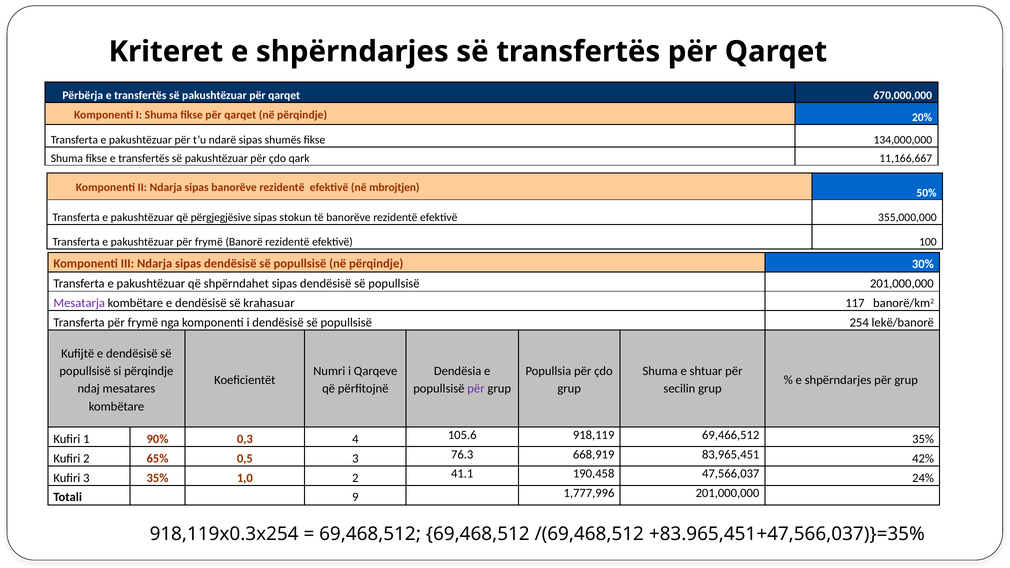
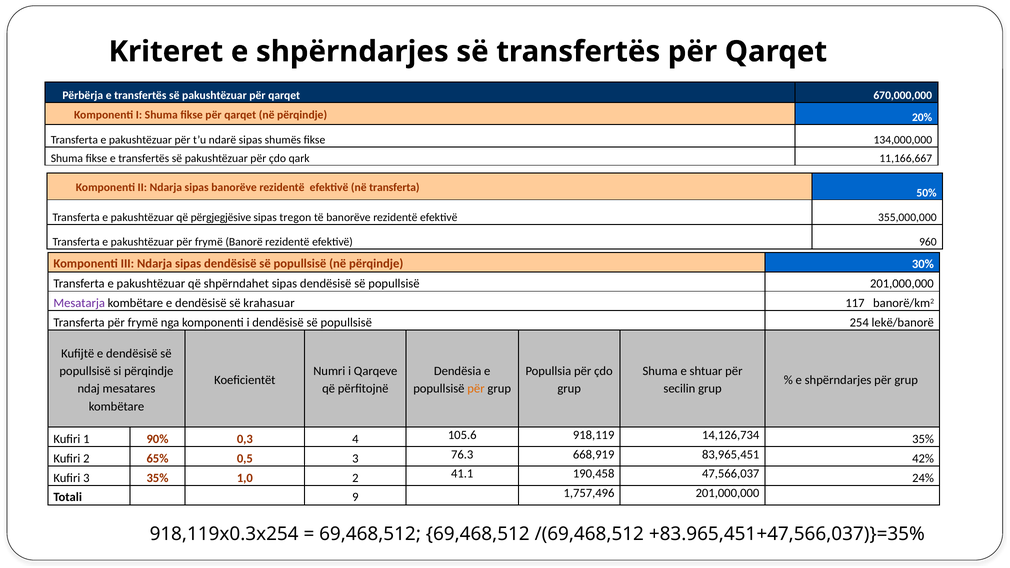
në mbrojtjen: mbrojtjen -> transferta (394, 188)
stokun: stokun -> tregon (295, 217)
100: 100 -> 960 (928, 242)
për colour: purple -> orange (476, 389)
69,466,512: 69,466,512 -> 14,126,734 (731, 435)
1,777,996: 1,777,996 -> 1,757,496 (589, 493)
